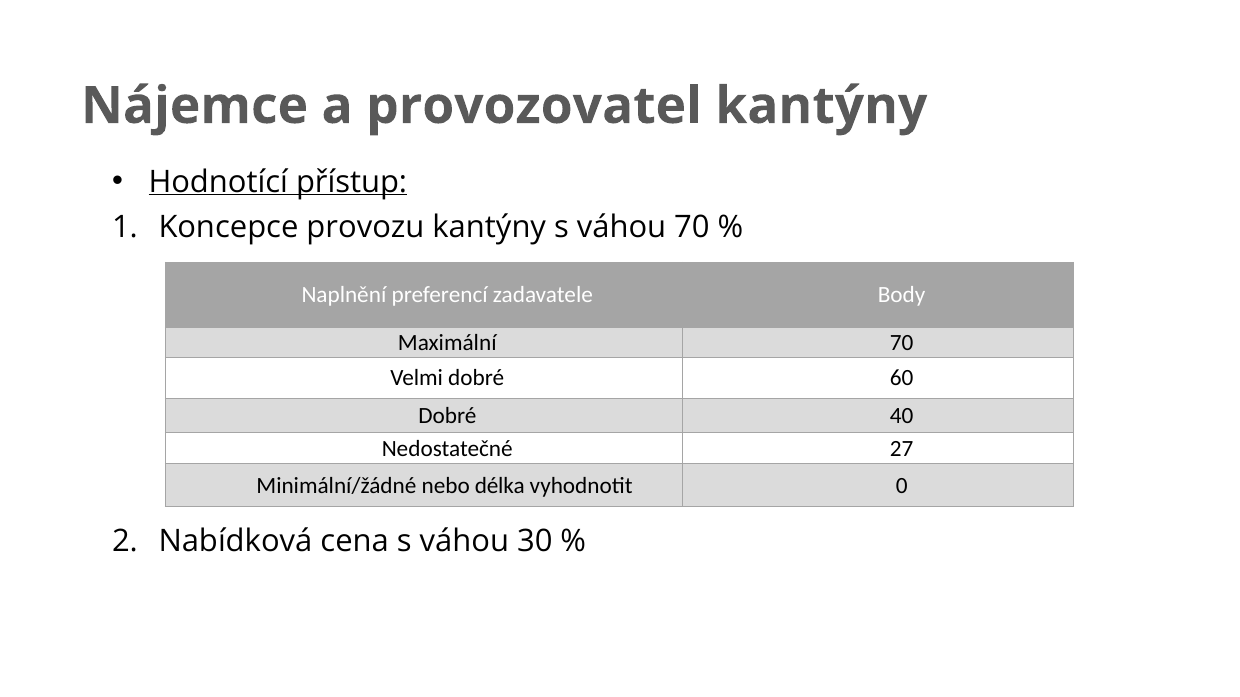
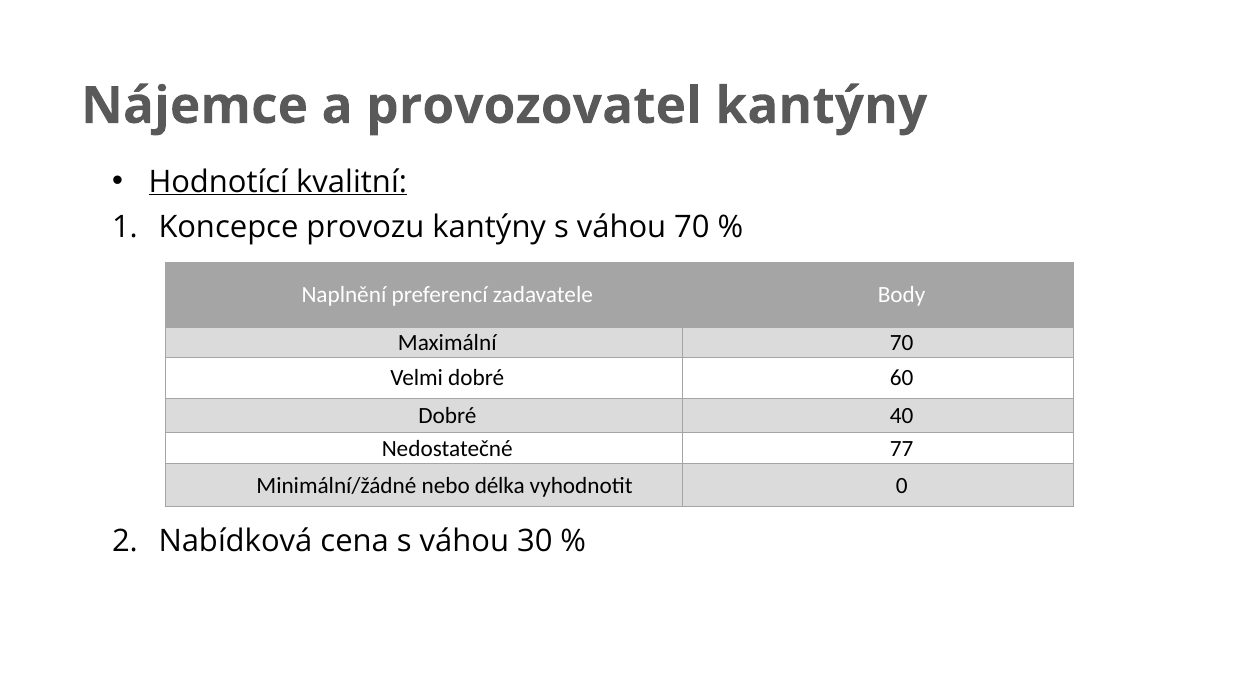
přístup: přístup -> kvalitní (352, 182)
27: 27 -> 77 (902, 449)
